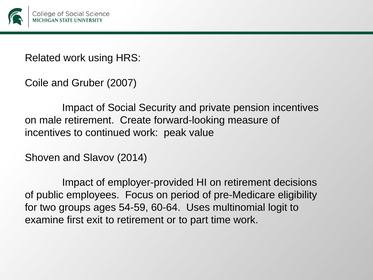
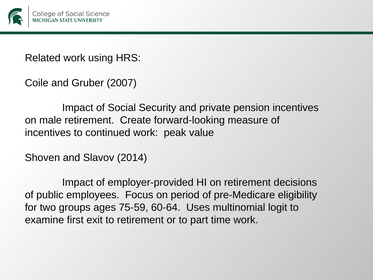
54-59: 54-59 -> 75-59 (134, 207)
